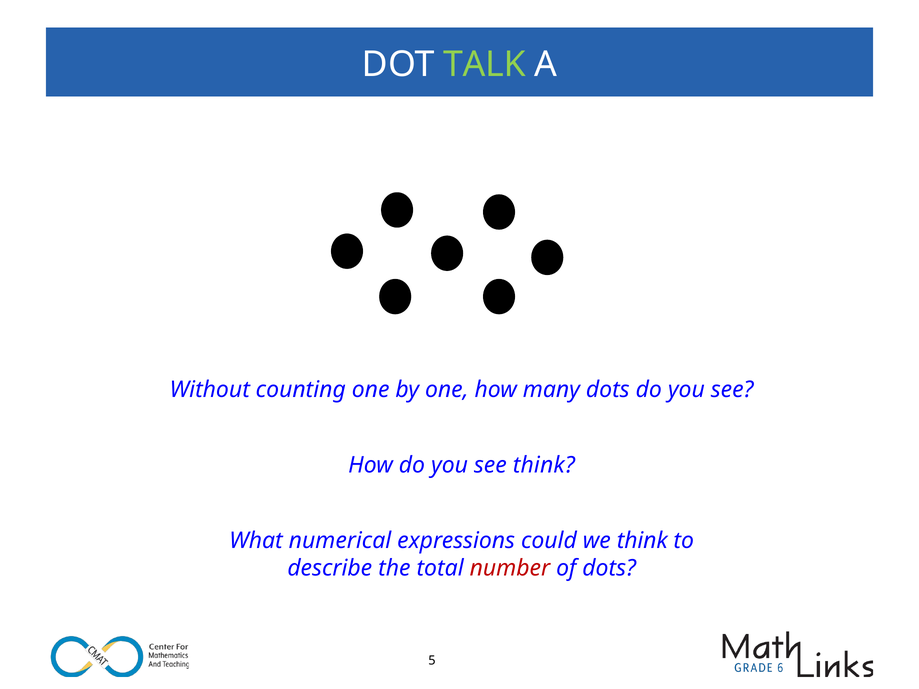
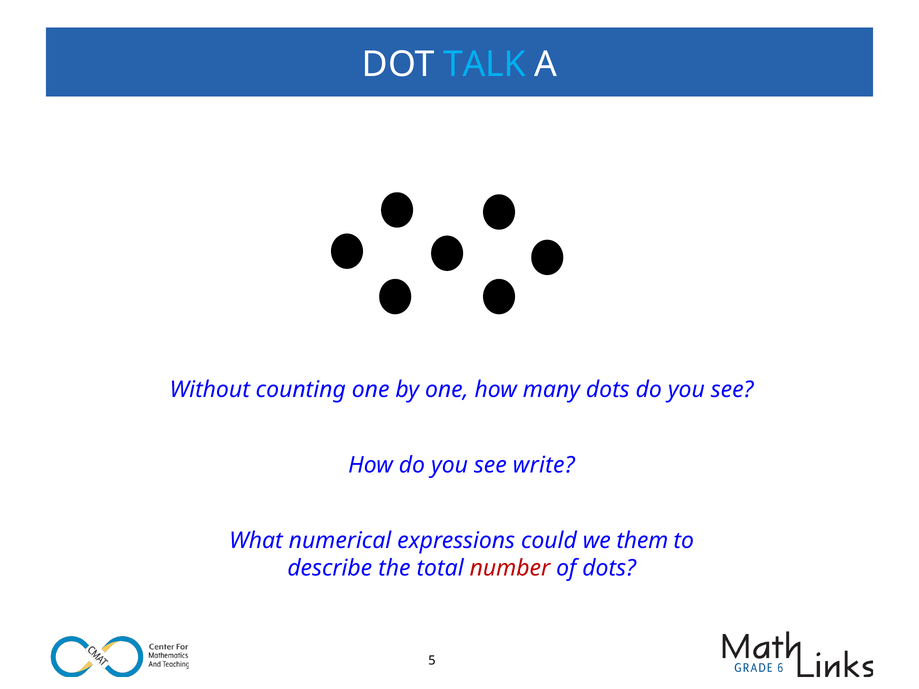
TALK colour: light green -> light blue (485, 65)
see think: think -> write (544, 465)
we think: think -> them (642, 541)
